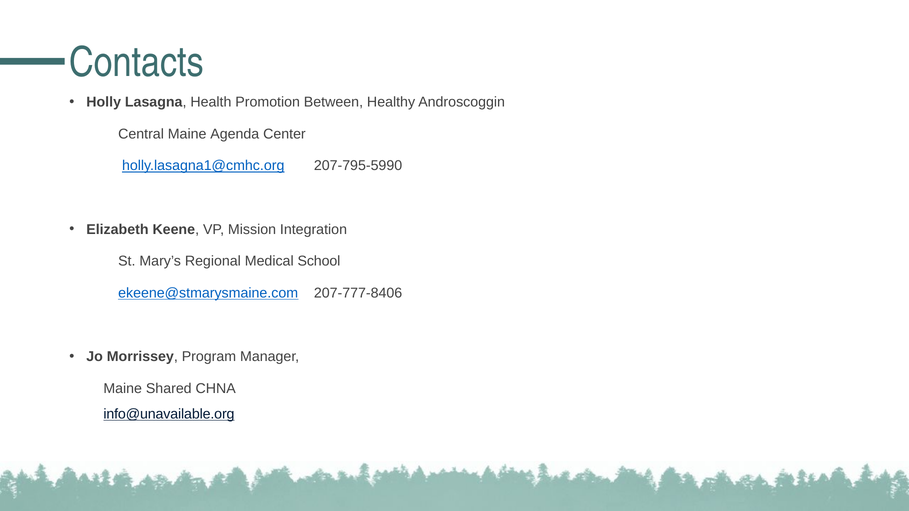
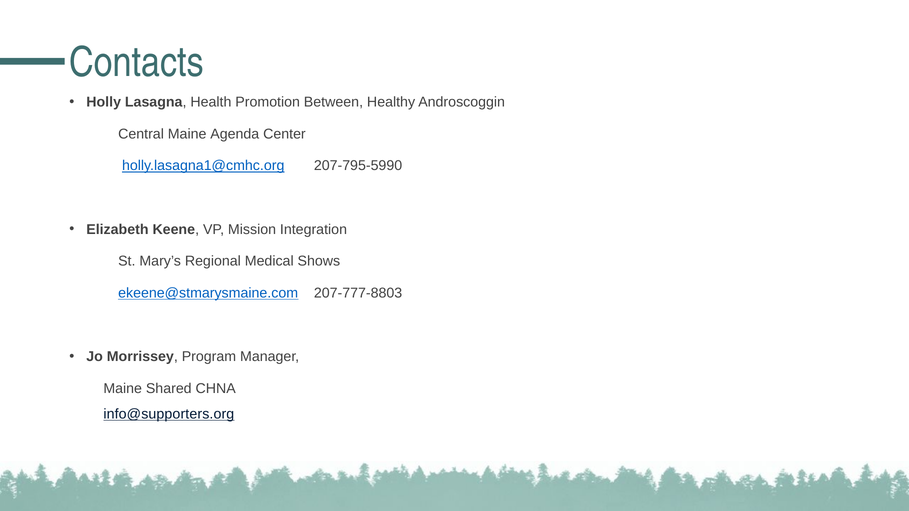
School: School -> Shows (319, 261)
207-777-8406: 207-777-8406 -> 207-777-8803 (358, 293)
info@unavailable.org: info@unavailable.org -> info@supporters.org (169, 414)
